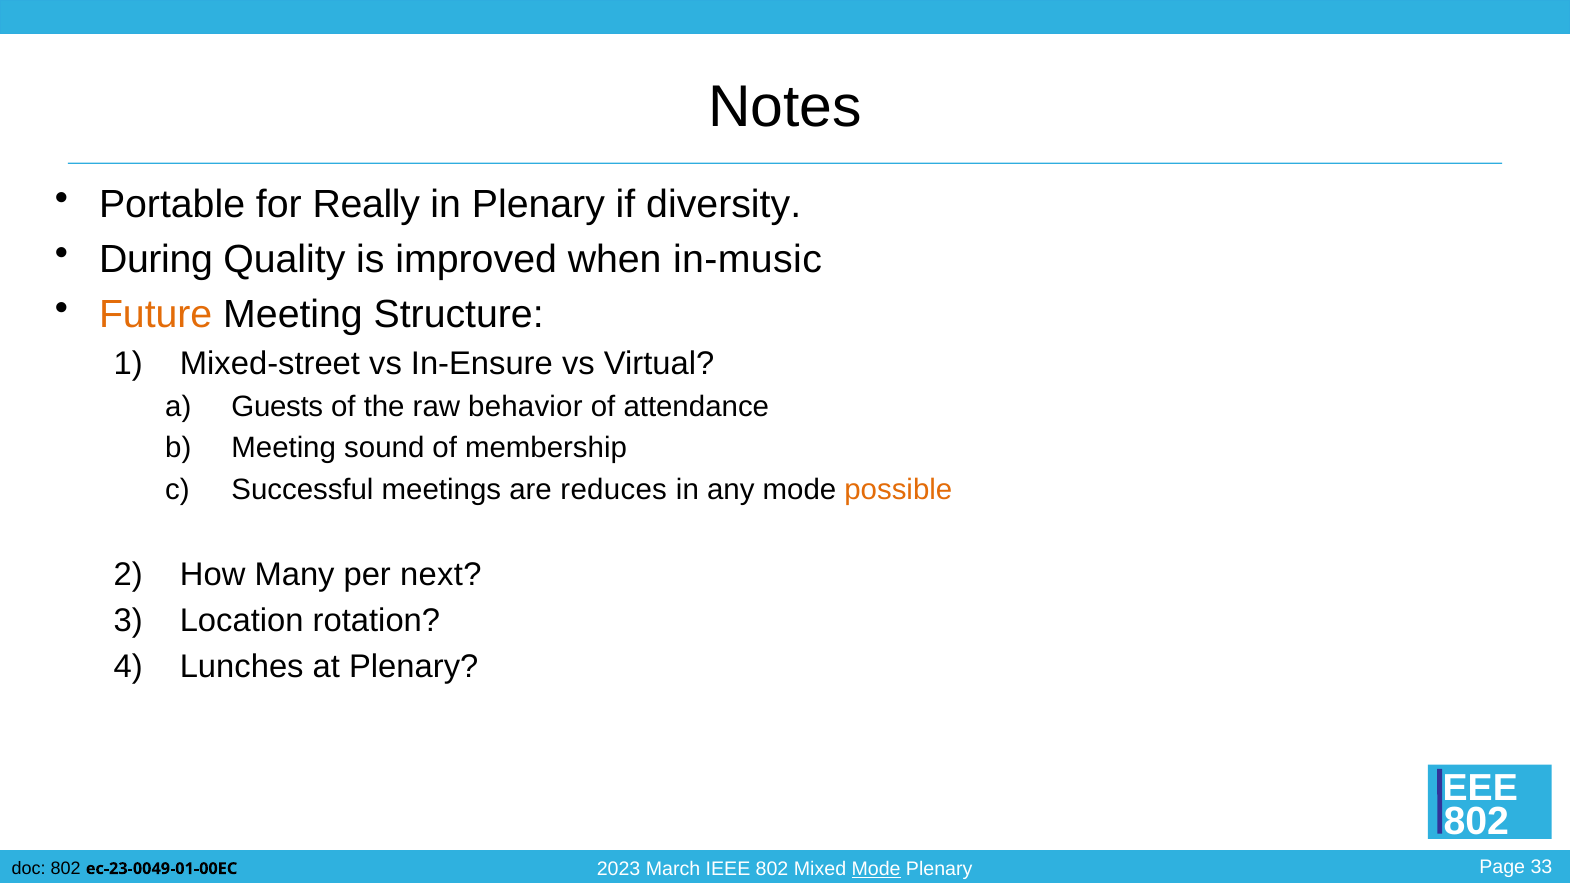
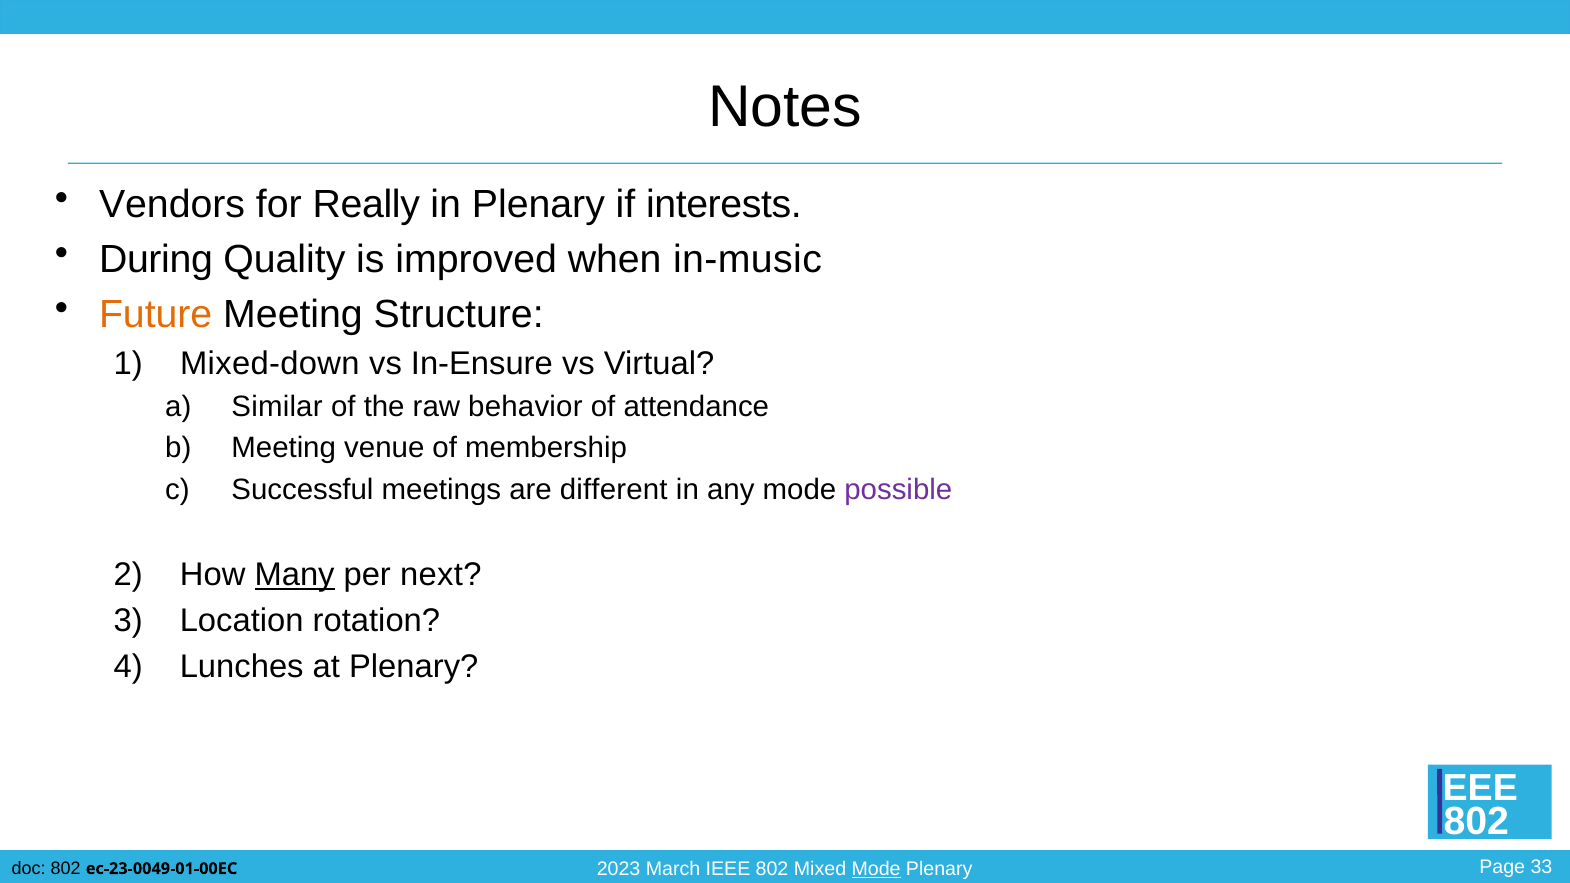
Portable: Portable -> Vendors (172, 205)
diversity: diversity -> interests (724, 205)
Mixed-street: Mixed-street -> Mixed-down (270, 364)
Guests: Guests -> Similar (277, 407)
sound: sound -> venue (384, 448)
reduces: reduces -> different (614, 489)
possible colour: orange -> purple (898, 489)
Many underline: none -> present (295, 575)
